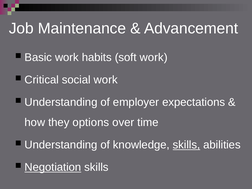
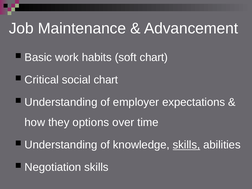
soft work: work -> chart (154, 57)
social work: work -> chart (106, 80)
Negotiation underline: present -> none (53, 167)
